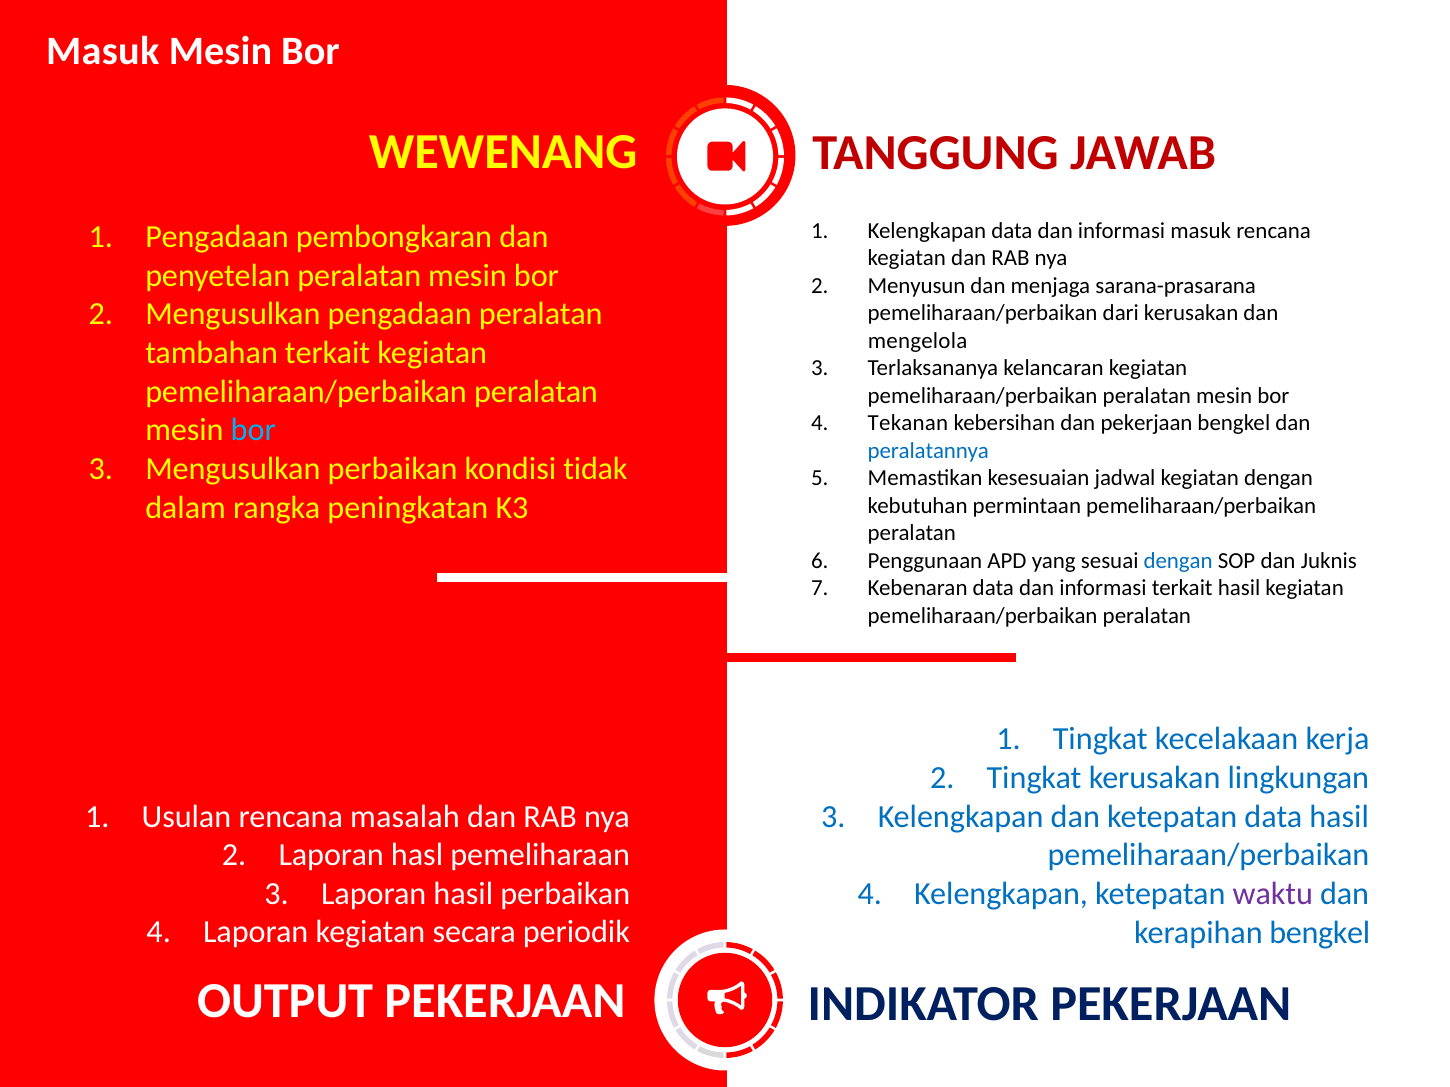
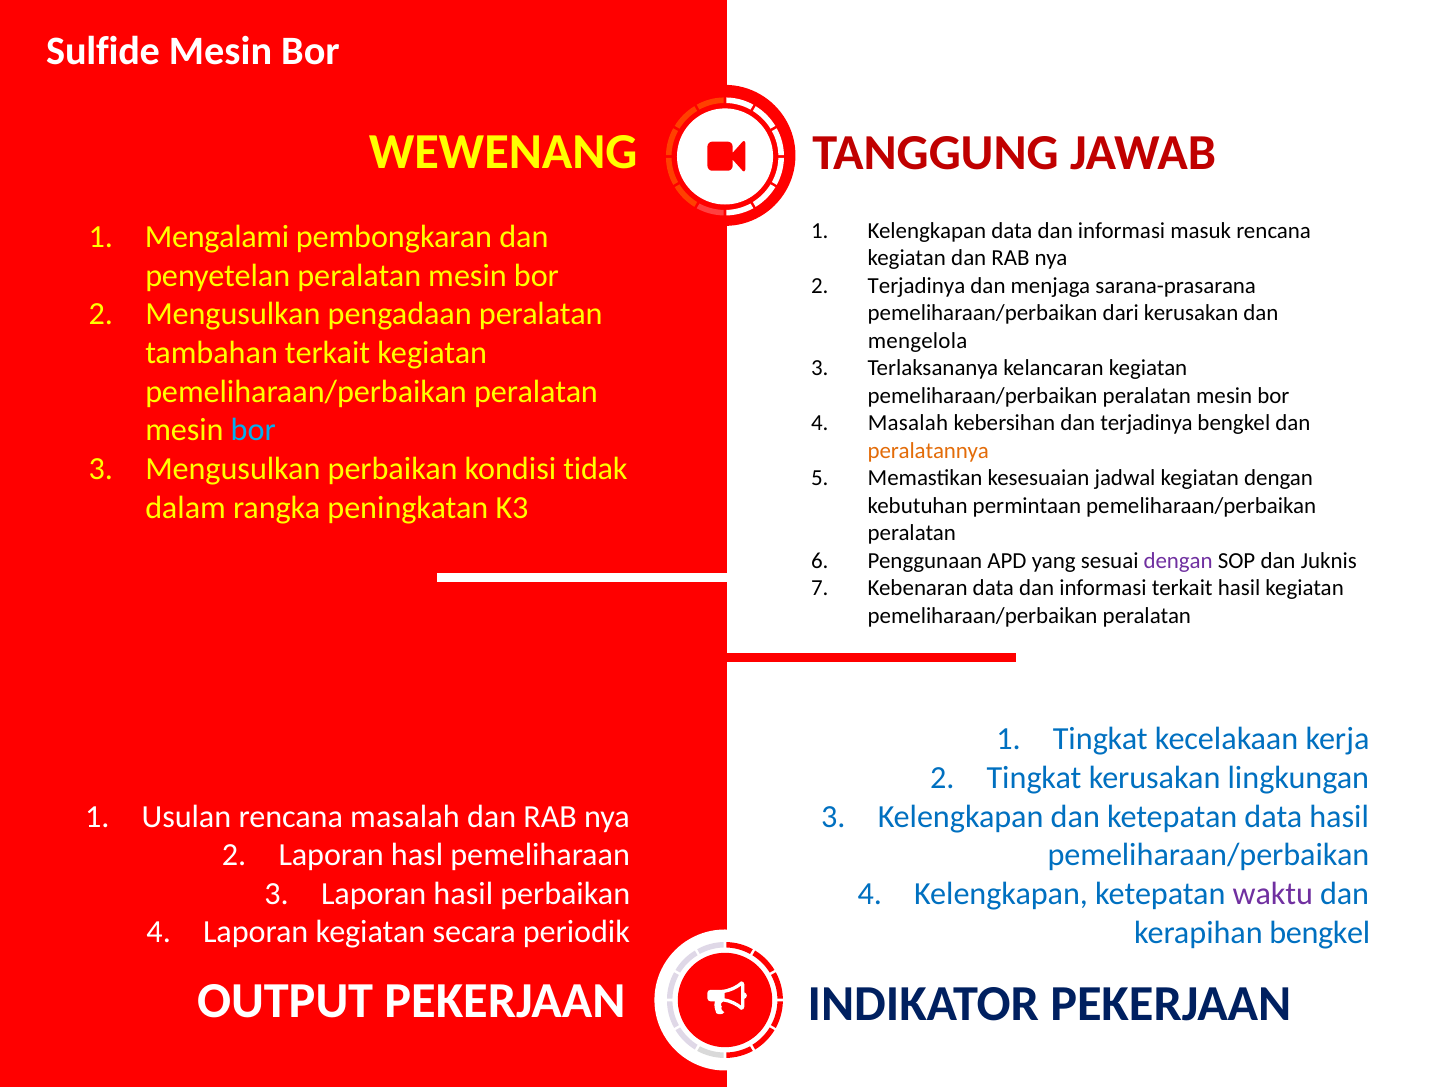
Masuk: Masuk -> Sulfide (103, 52)
Pengadaan: Pengadaan -> Mengalami (217, 237)
Menyusun: Menyusun -> Terjadinya (917, 286)
Tekanan: Tekanan -> Masalah (908, 424)
dan pekerjaan: pekerjaan -> terjadinya (1147, 424)
peralatannya colour: blue -> orange (928, 451)
dengan colour: blue -> purple (1178, 561)
